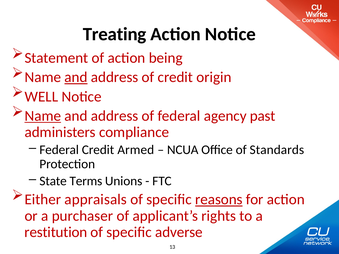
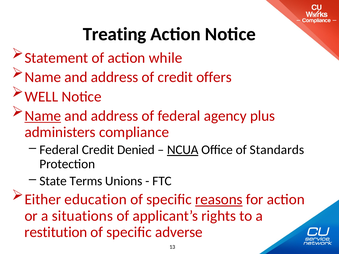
being: being -> while (166, 58)
and underline: present -> none (76, 77)
origin: origin -> offers (214, 77)
past: past -> plus (263, 116)
Armed: Armed -> Denied (136, 150)
NCUA underline: none -> present (183, 150)
appraisals: appraisals -> education (96, 200)
purchaser: purchaser -> situations (82, 216)
